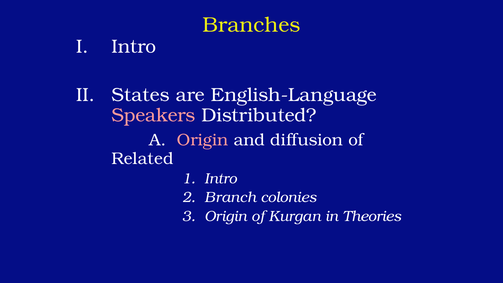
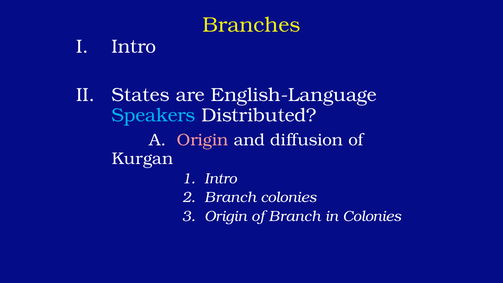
Speakers colour: pink -> light blue (153, 115)
Related: Related -> Kurgan (142, 159)
of Kurgan: Kurgan -> Branch (295, 216)
in Theories: Theories -> Colonies (372, 216)
